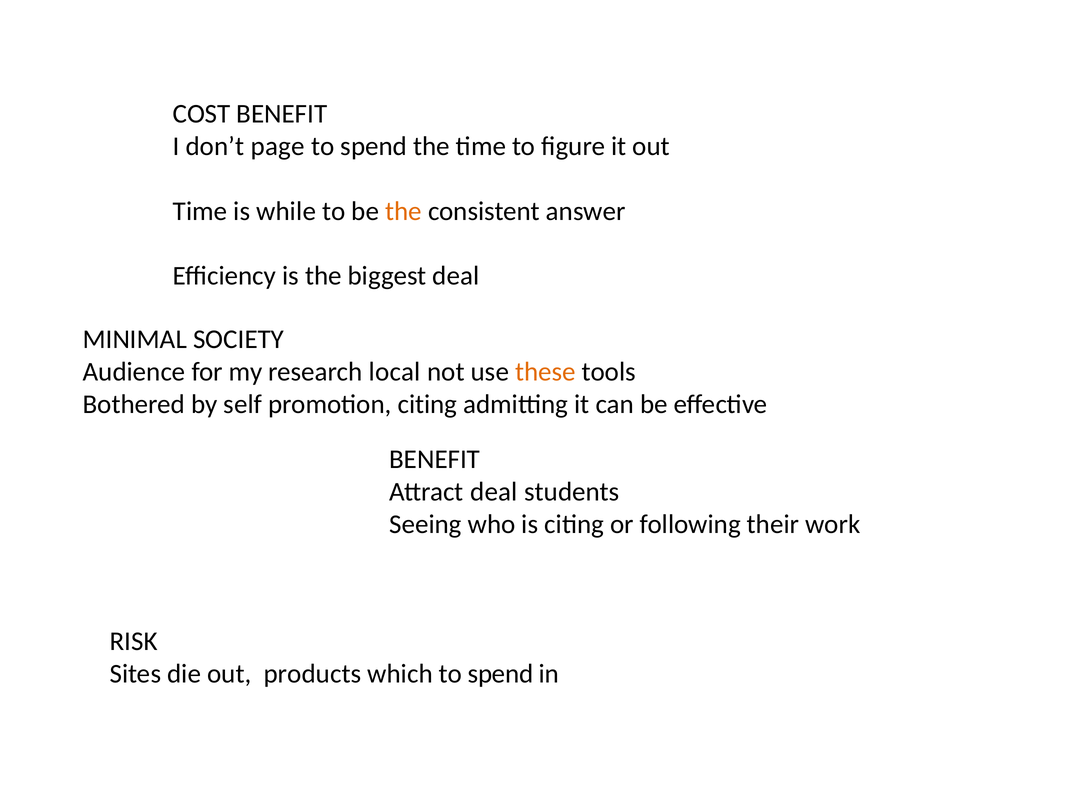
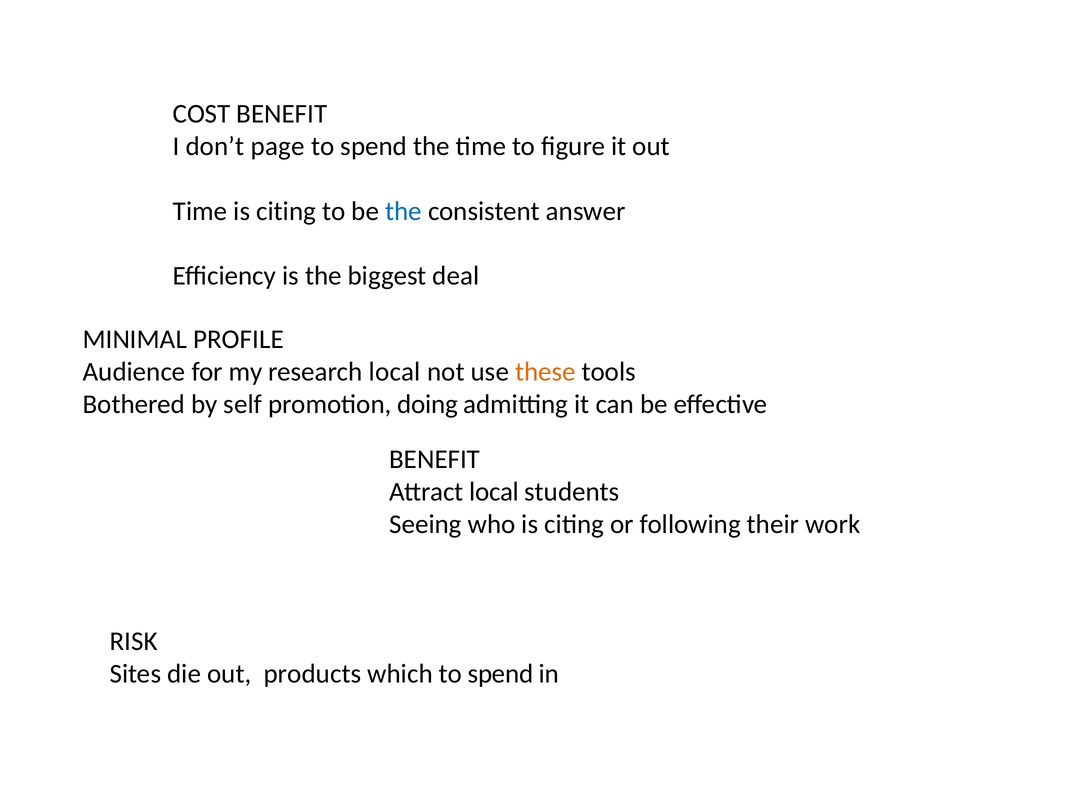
Time is while: while -> citing (286, 211)
the colour: orange -> blue (404, 211)
SOCIETY: SOCIETY -> PROFILE (239, 339)
promotion citing: citing -> doing (427, 404)
Attract deal: deal -> local (494, 492)
